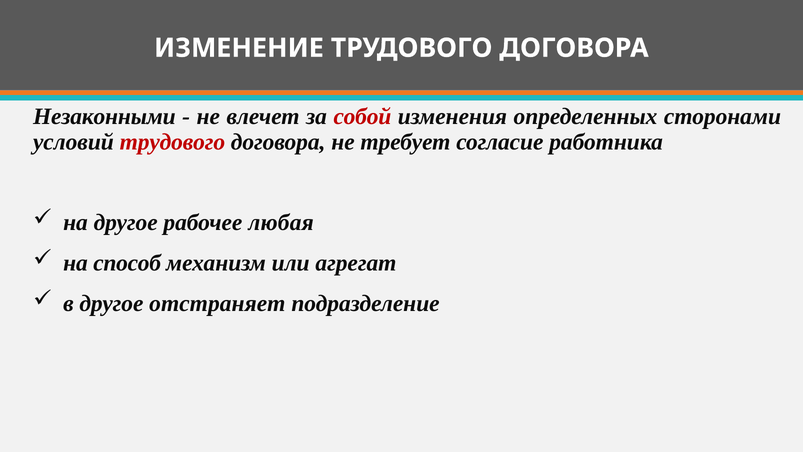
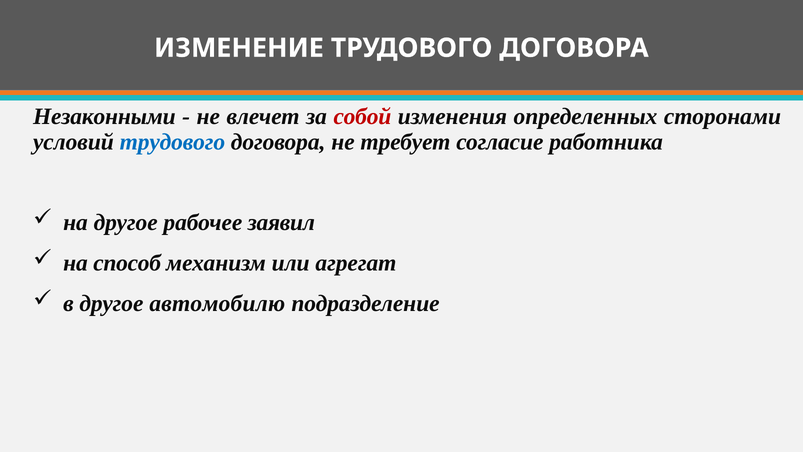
трудового colour: red -> blue (172, 142)
любая: любая -> заявил (281, 222)
отстраняет: отстраняет -> автомобилю (217, 303)
